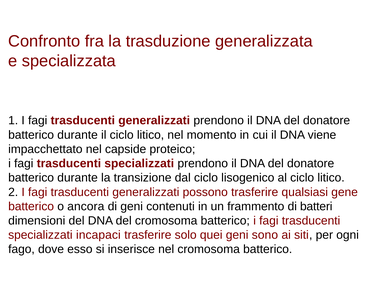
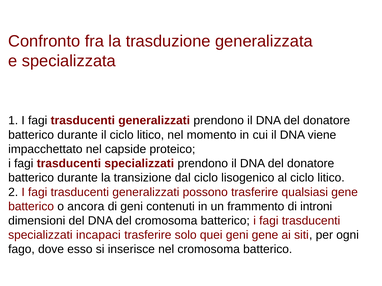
batteri: batteri -> introni (316, 207)
geni sono: sono -> gene (265, 235)
